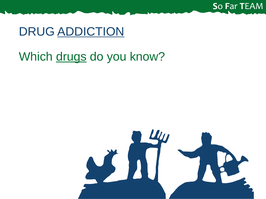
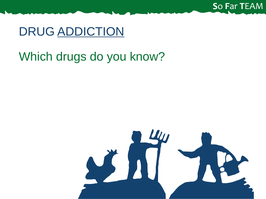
drugs underline: present -> none (71, 57)
